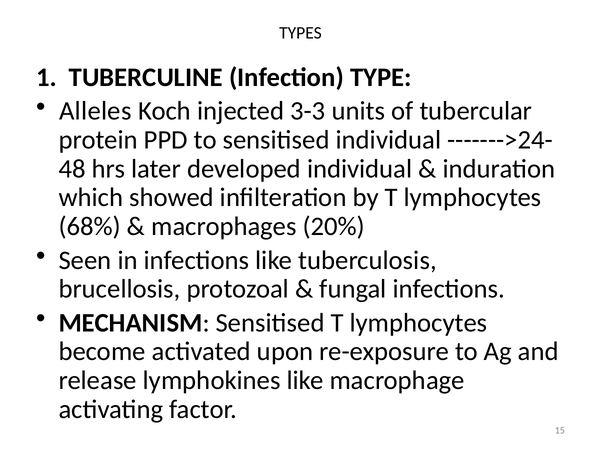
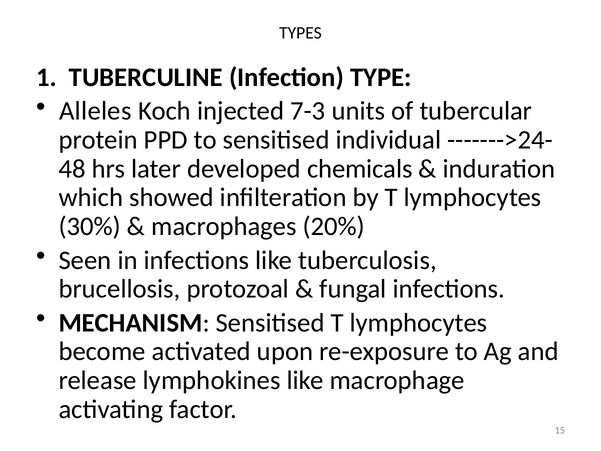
3-3: 3-3 -> 7-3 (308, 111)
developed individual: individual -> chemicals (360, 169)
68%: 68% -> 30% (90, 226)
